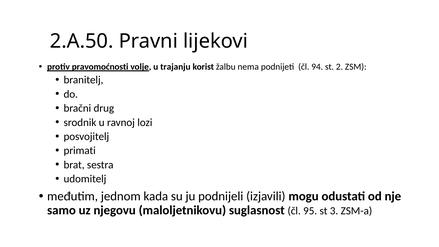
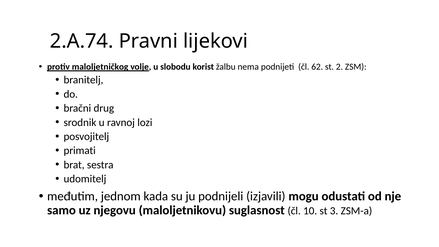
2.A.50: 2.A.50 -> 2.A.74 (82, 41)
pravomoćnosti: pravomoćnosti -> maloljetničkog (100, 67)
trajanju: trajanju -> slobodu (175, 67)
94: 94 -> 62 (317, 67)
95: 95 -> 10 (310, 211)
